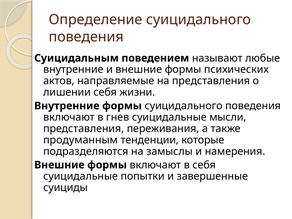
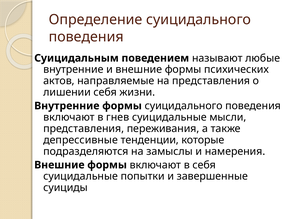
продуманным: продуманным -> депрессивные (81, 140)
